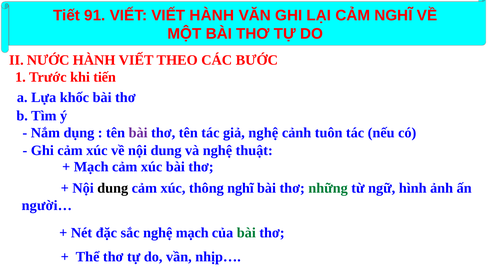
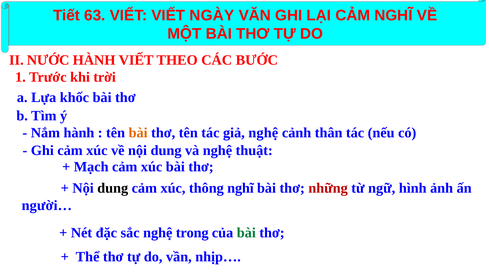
91: 91 -> 63 (95, 15)
VIẾT HÀNH: HÀNH -> NGÀY (212, 15)
tiến: tiến -> trời (105, 77)
Nắm dụng: dụng -> hành (79, 133)
bài colour: purple -> orange (138, 133)
tuôn: tuôn -> thân (329, 133)
những colour: green -> red (328, 188)
nghệ mạch: mạch -> trong (192, 233)
